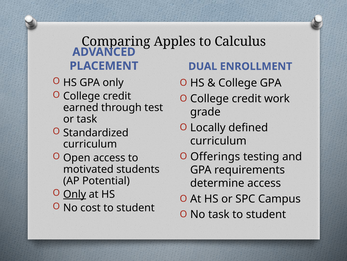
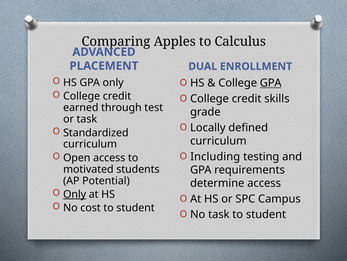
GPA underline: none -> present (271, 83)
work: work -> skills (277, 98)
Offerings: Offerings -> Including (215, 156)
